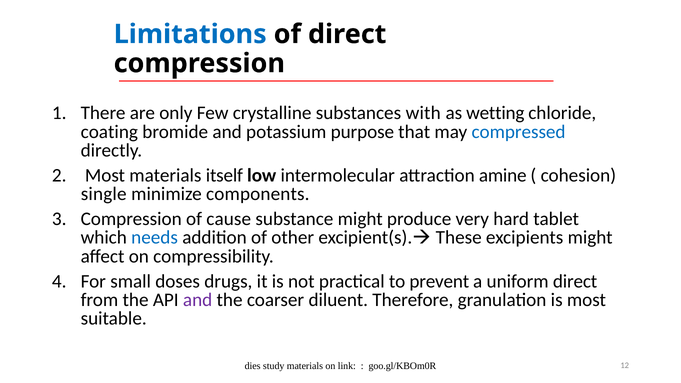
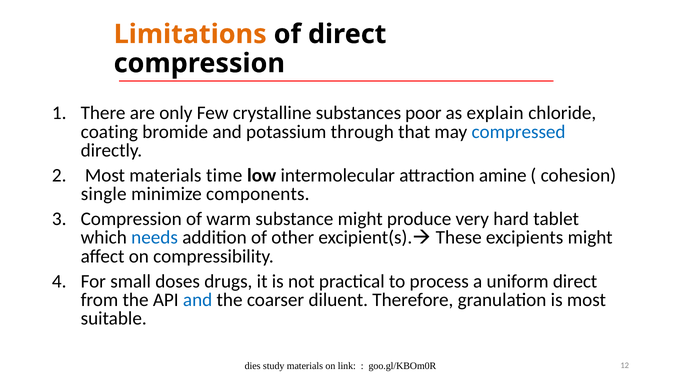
Limitations colour: blue -> orange (190, 34)
with: with -> poor (423, 113)
wetting: wetting -> explain (495, 113)
purpose: purpose -> through (362, 132)
itself: itself -> time (224, 175)
cause: cause -> warm (229, 219)
prevent: prevent -> process (439, 281)
and colour: purple -> blue (198, 300)
